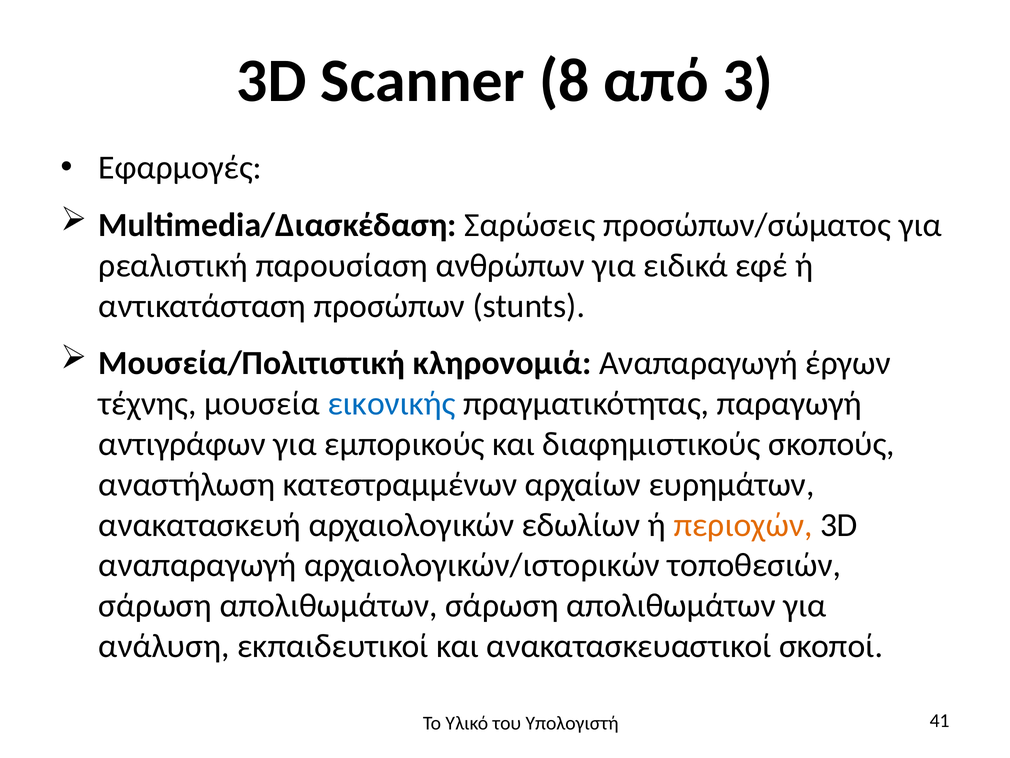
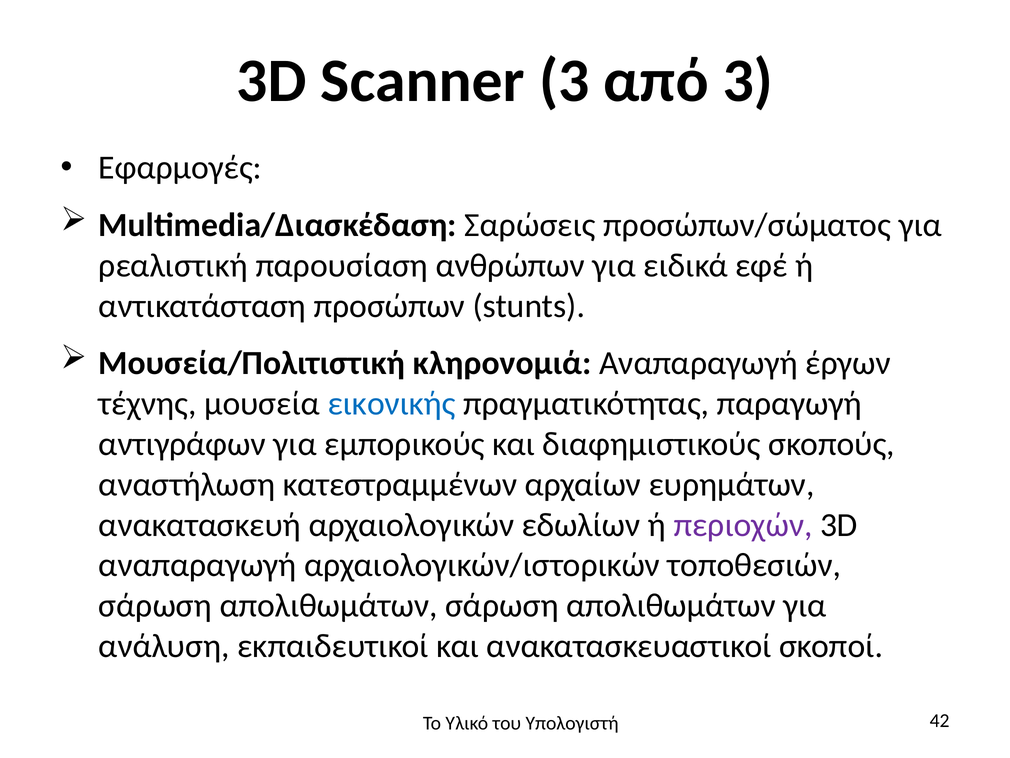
Scanner 8: 8 -> 3 (564, 81)
περιοχών colour: orange -> purple (743, 525)
41: 41 -> 42 (940, 720)
